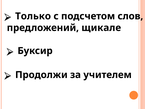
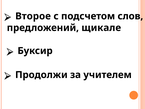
Только: Только -> Второе (33, 16)
